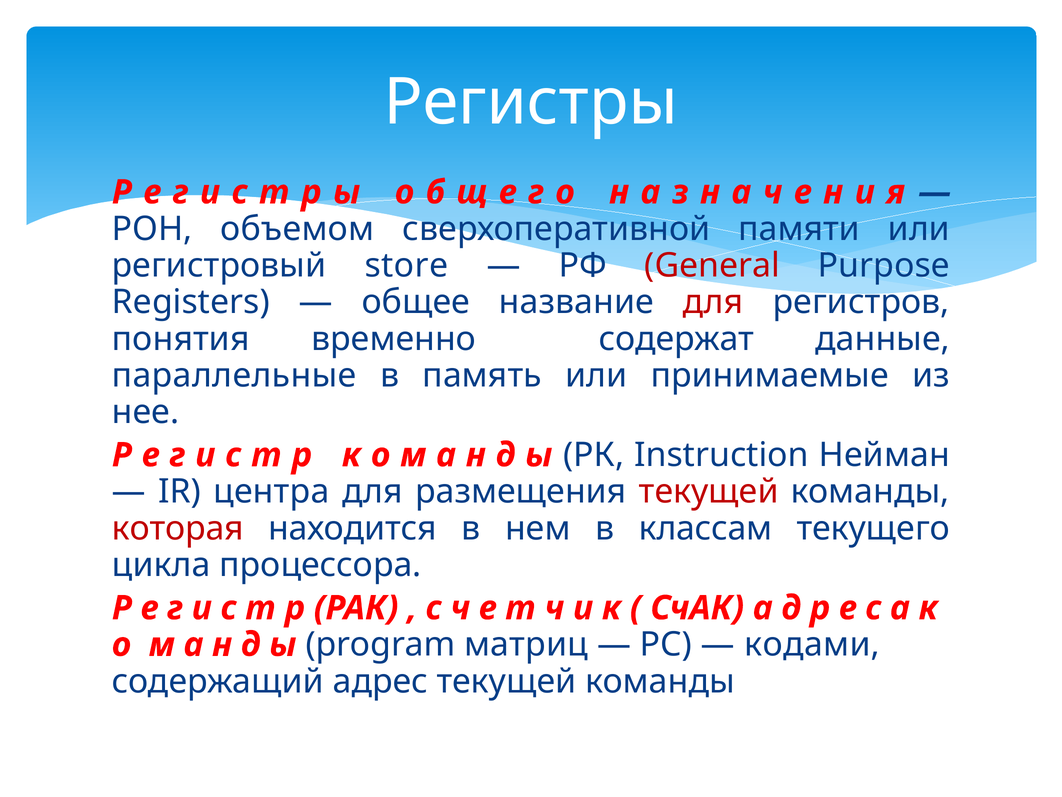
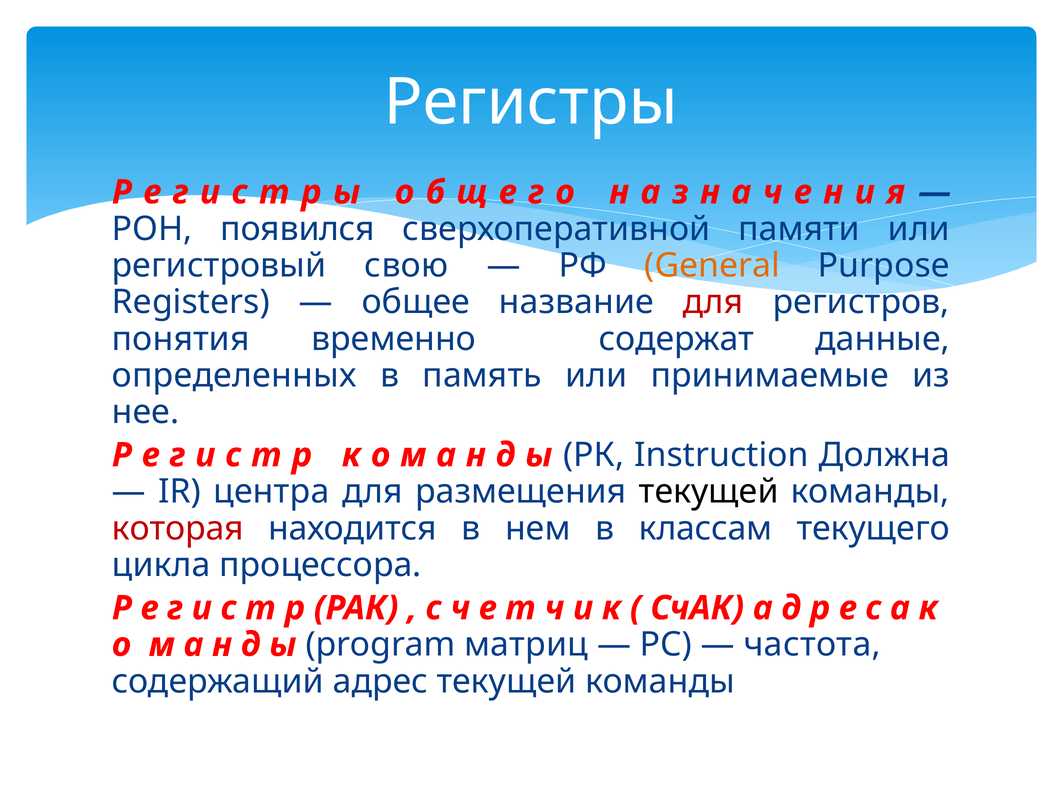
объемом: объемом -> появился (298, 229)
store: store -> свою (407, 265)
General colour: red -> orange (712, 265)
параллельные: параллельные -> определенных (234, 375)
Нейман: Нейман -> Должна (884, 455)
текущей colour: red -> black (709, 491)
кодами: кодами -> частота (812, 644)
